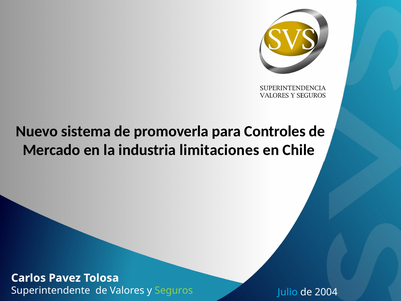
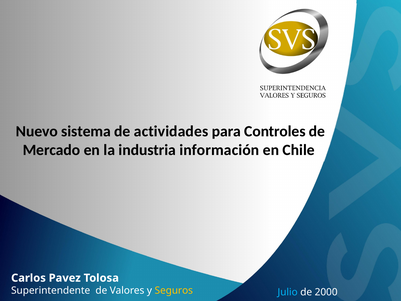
promoverla: promoverla -> actividades (171, 131)
limitaciones: limitaciones -> información (219, 150)
Seguros colour: light green -> yellow (174, 290)
2004: 2004 -> 2000 (326, 292)
